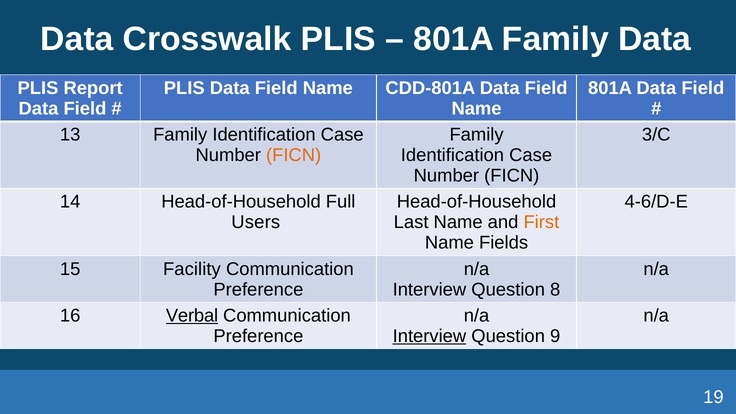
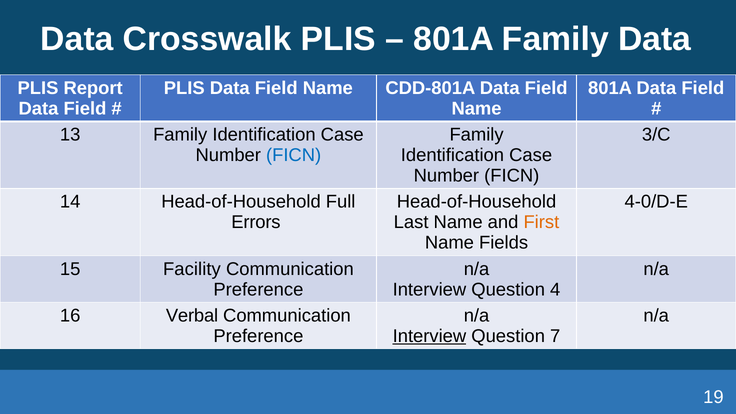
FICN colour: orange -> blue (294, 155)
4-6/D-E: 4-6/D-E -> 4-0/D-E (656, 202)
Users: Users -> Errors (256, 222)
8: 8 -> 4 (555, 289)
Verbal underline: present -> none (192, 315)
9: 9 -> 7 (555, 336)
